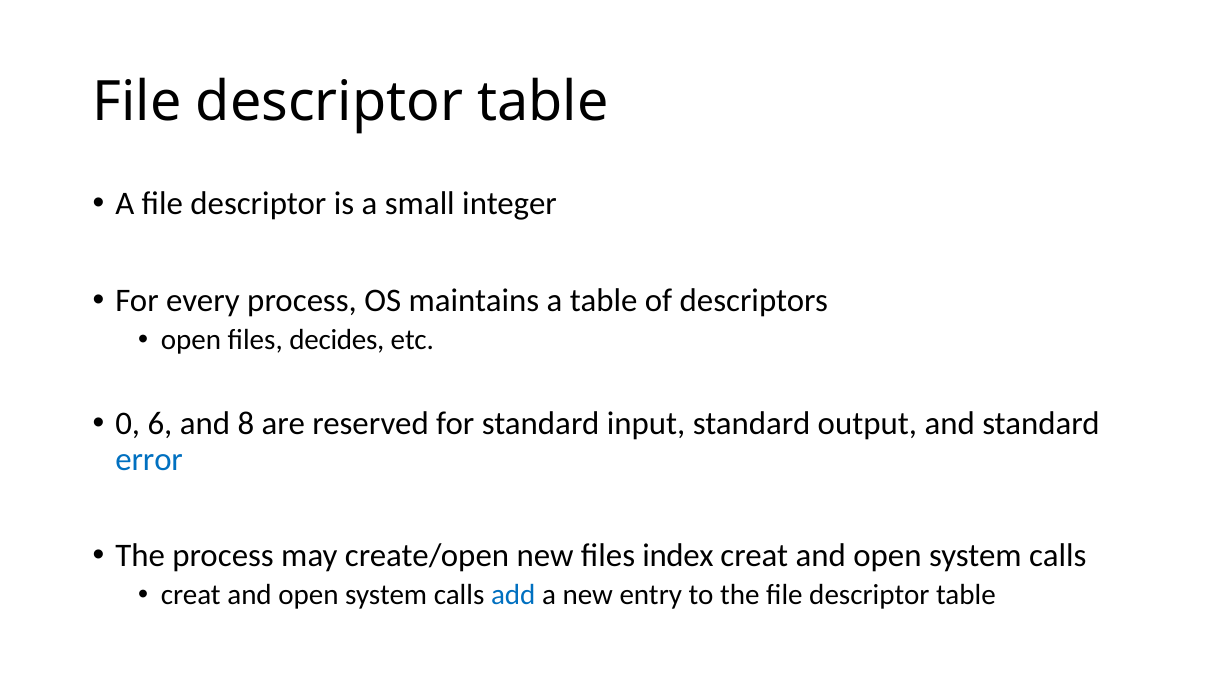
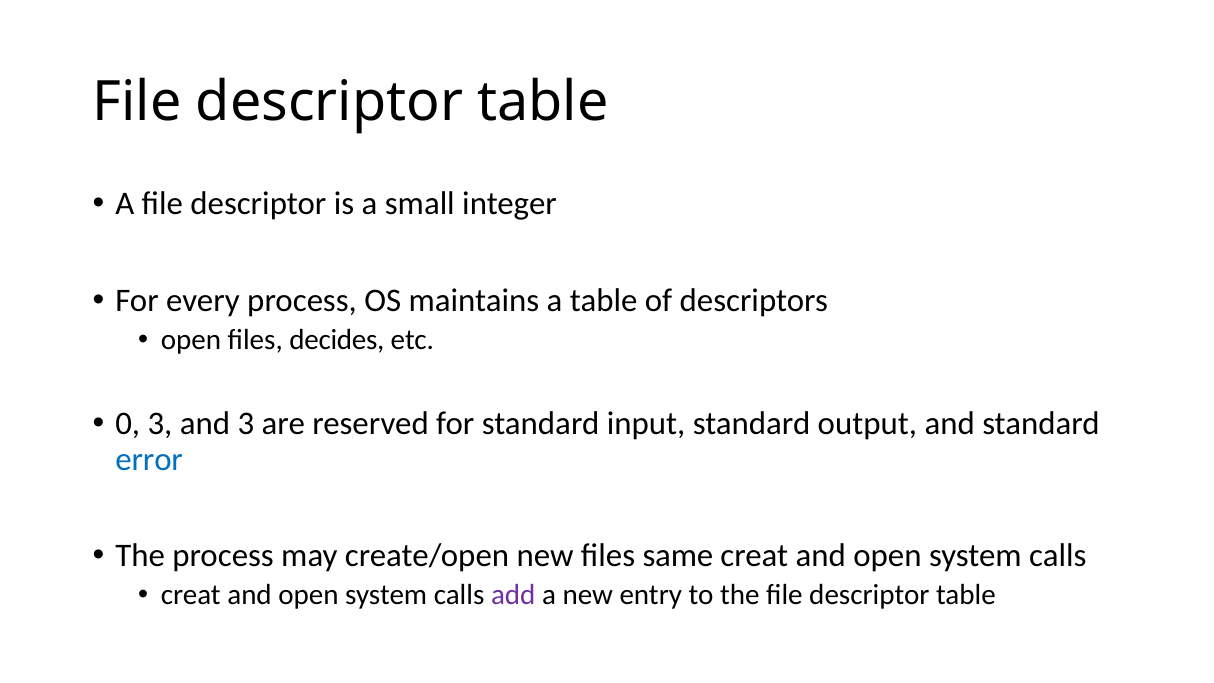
0 6: 6 -> 3 (160, 424)
and 8: 8 -> 3 (246, 424)
index: index -> same (678, 555)
add colour: blue -> purple (513, 595)
